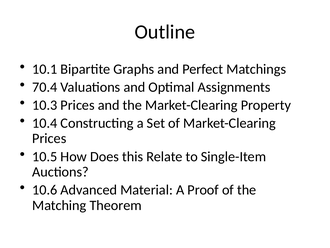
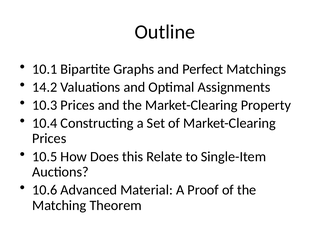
70.4: 70.4 -> 14.2 (45, 87)
